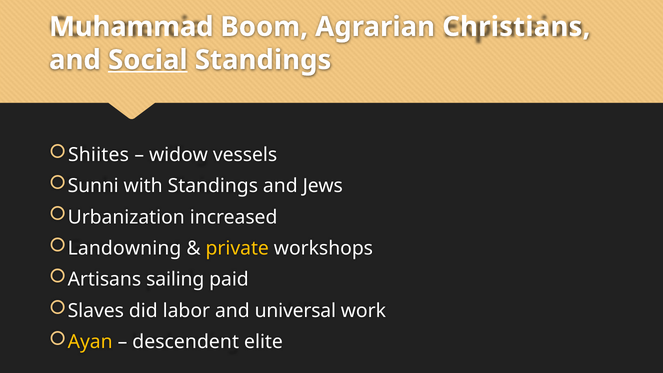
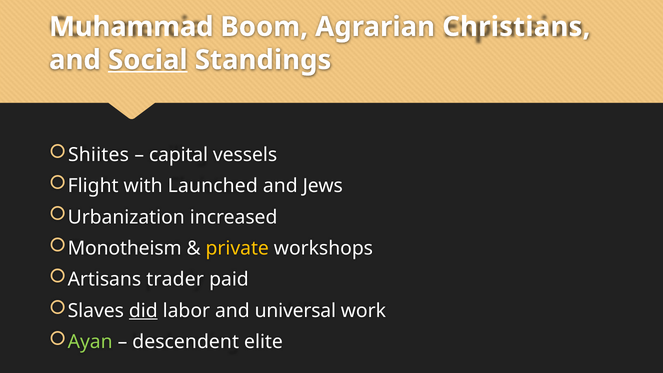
widow: widow -> capital (179, 155)
Sunni: Sunni -> Flight (93, 186)
with Standings: Standings -> Launched (213, 186)
Landowning: Landowning -> Monotheism (125, 248)
sailing: sailing -> trader (175, 280)
did underline: none -> present (143, 311)
Ayan colour: yellow -> light green (90, 342)
